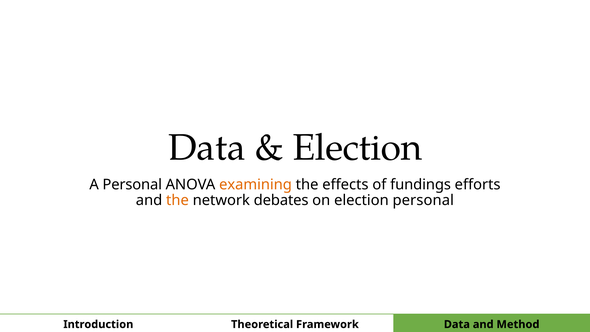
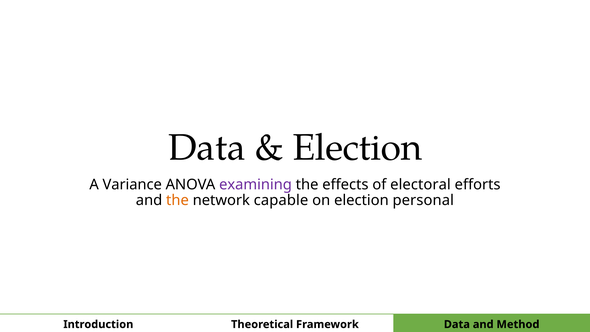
A Personal: Personal -> Variance (132, 184)
examining colour: orange -> purple (256, 184)
fundings: fundings -> electoral (421, 184)
debates: debates -> capable (281, 200)
